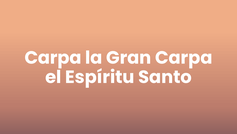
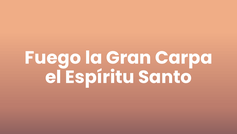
Carpa: Carpa -> Fuego (53, 58)
